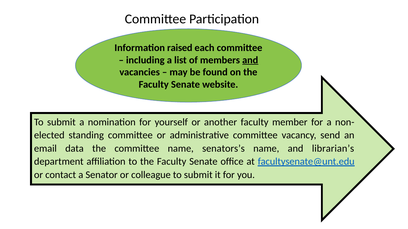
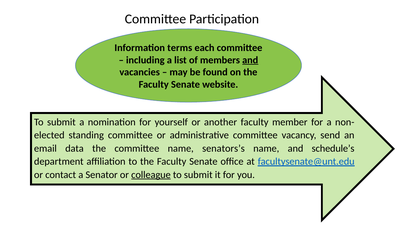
raised: raised -> terms (180, 48)
librarian’s: librarian’s -> schedule’s (333, 149)
colleague underline: none -> present (151, 175)
